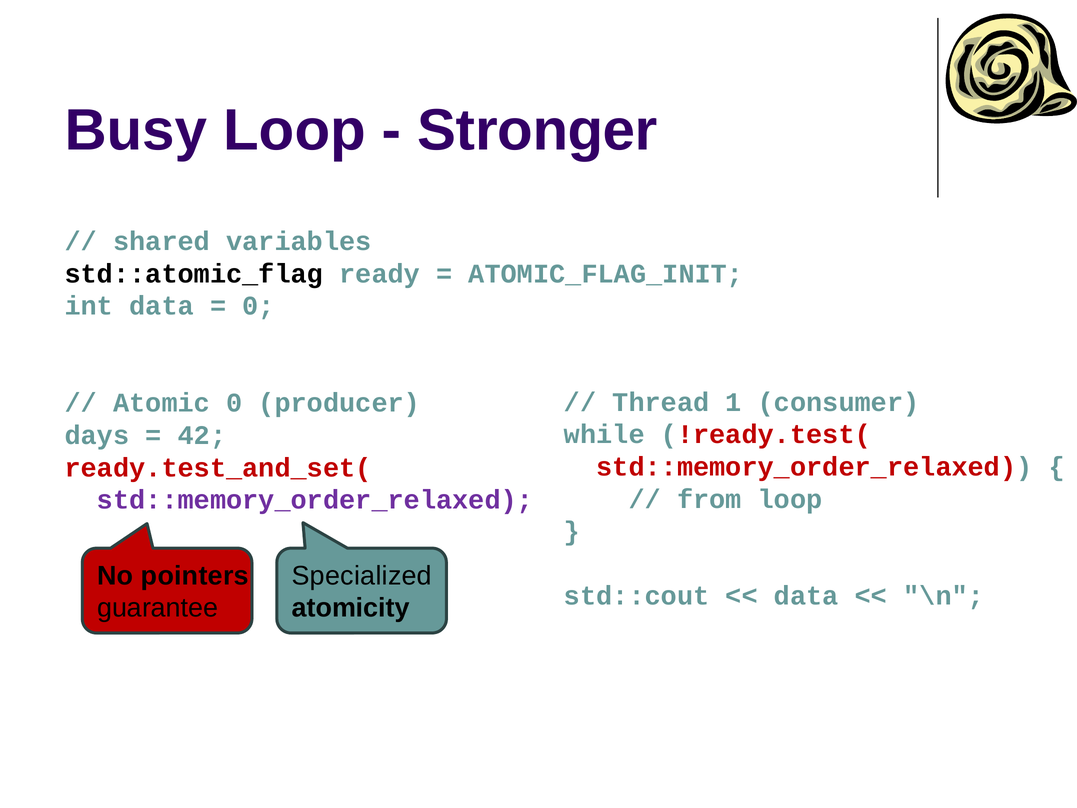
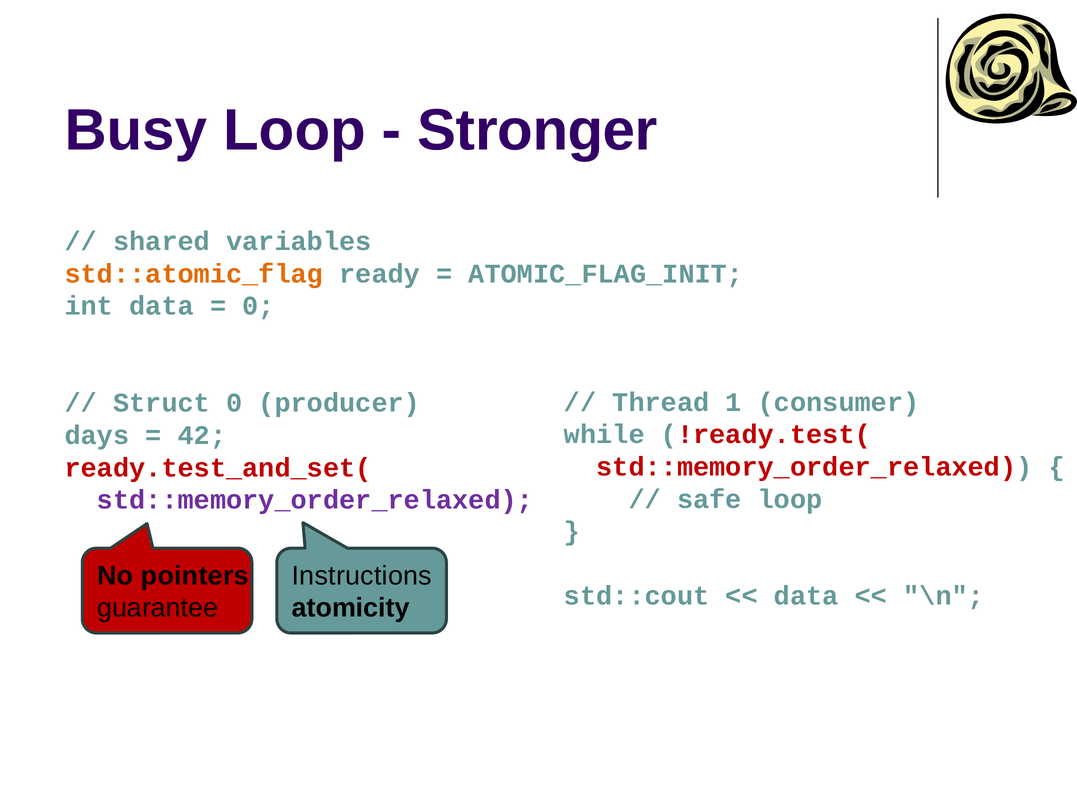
std::atomic_flag colour: black -> orange (194, 274)
Atomic: Atomic -> Struct (162, 403)
from: from -> safe (709, 499)
Specialized: Specialized -> Instructions (362, 576)
